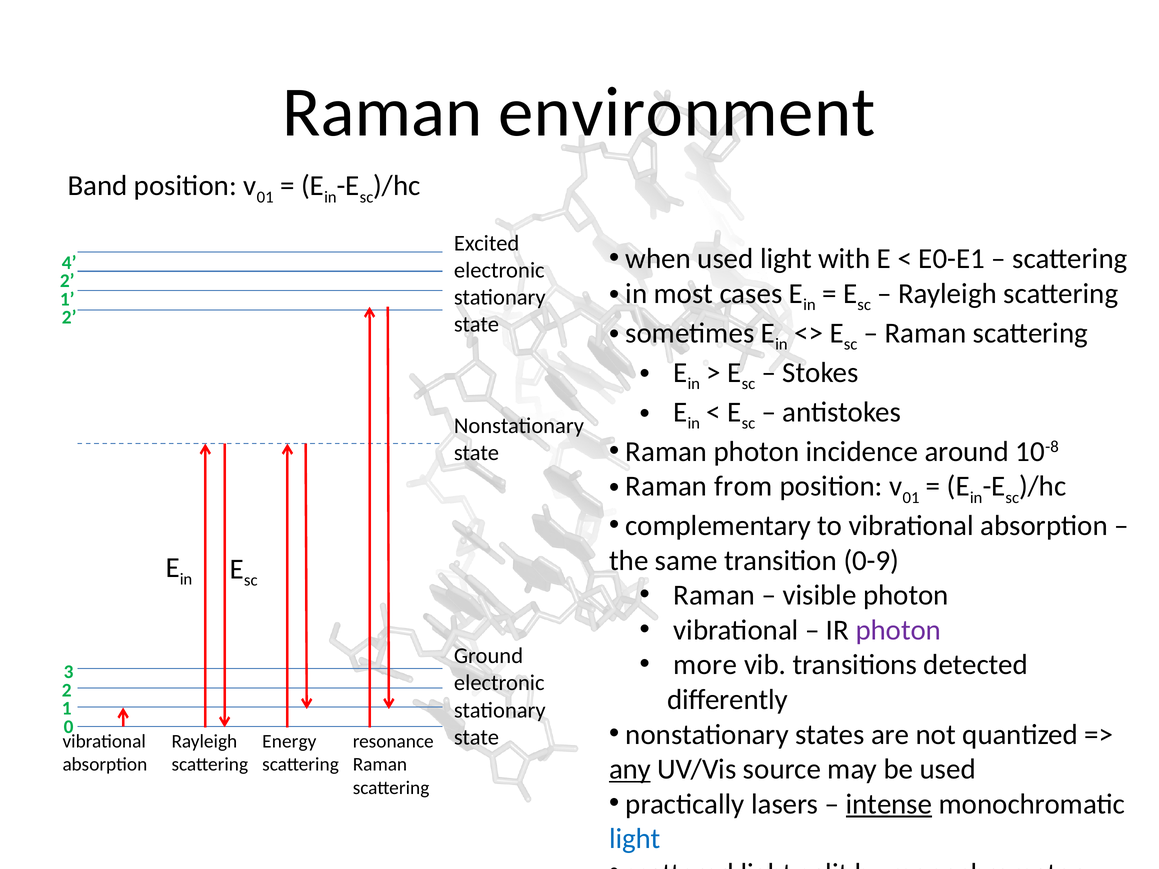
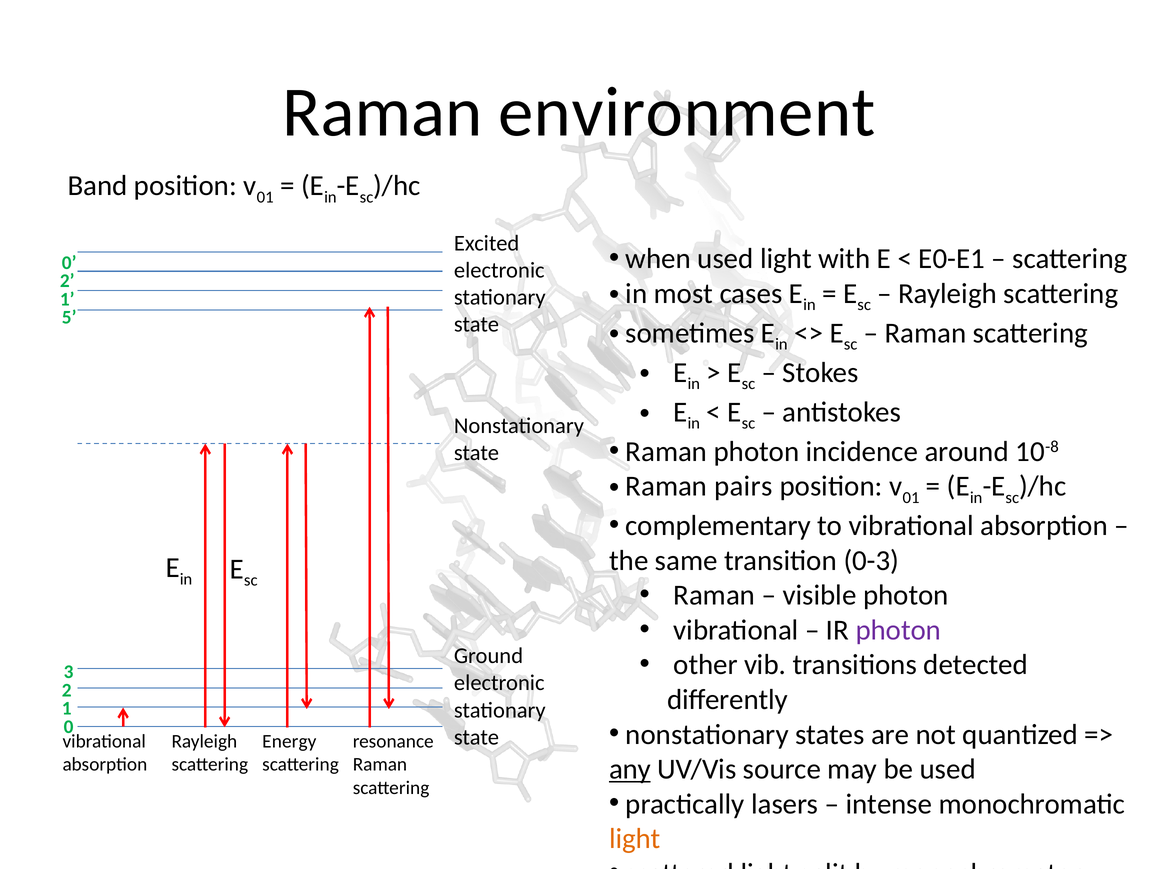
4: 4 -> 0 (69, 263)
2: 2 -> 5 (69, 318)
from: from -> pairs (743, 487)
0-9: 0-9 -> 0-3 (871, 561)
more: more -> other (706, 665)
intense underline: present -> none (889, 804)
light colour: blue -> orange (635, 839)
